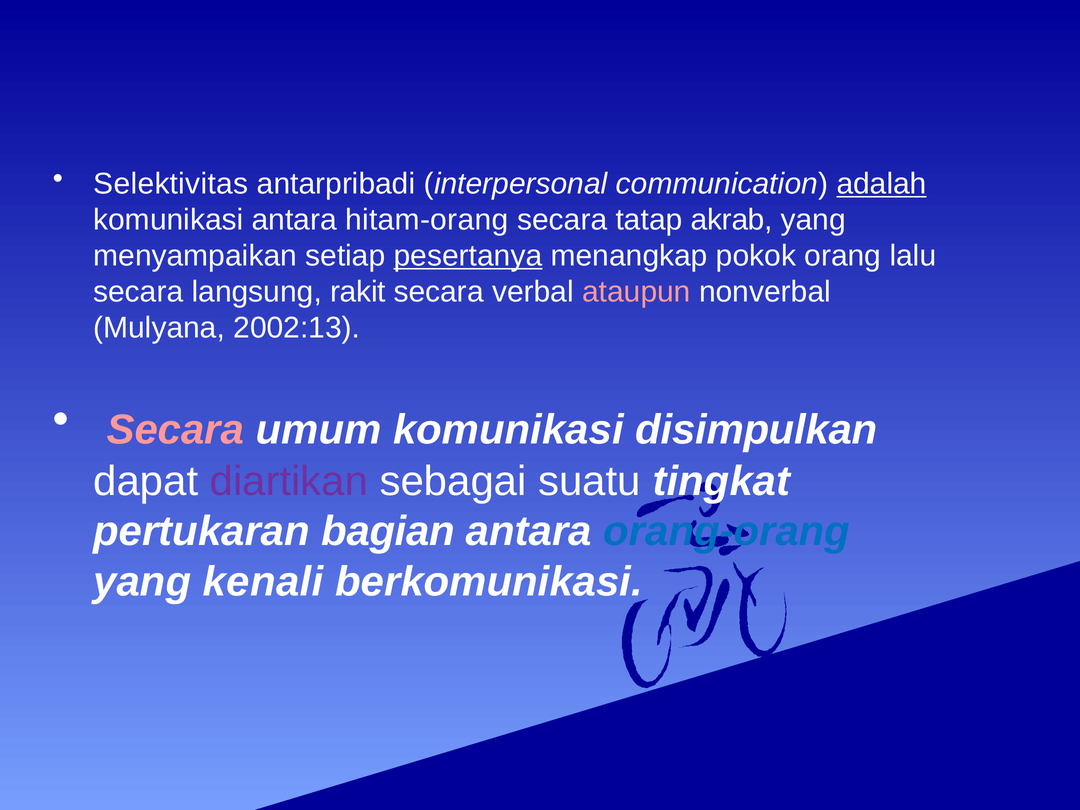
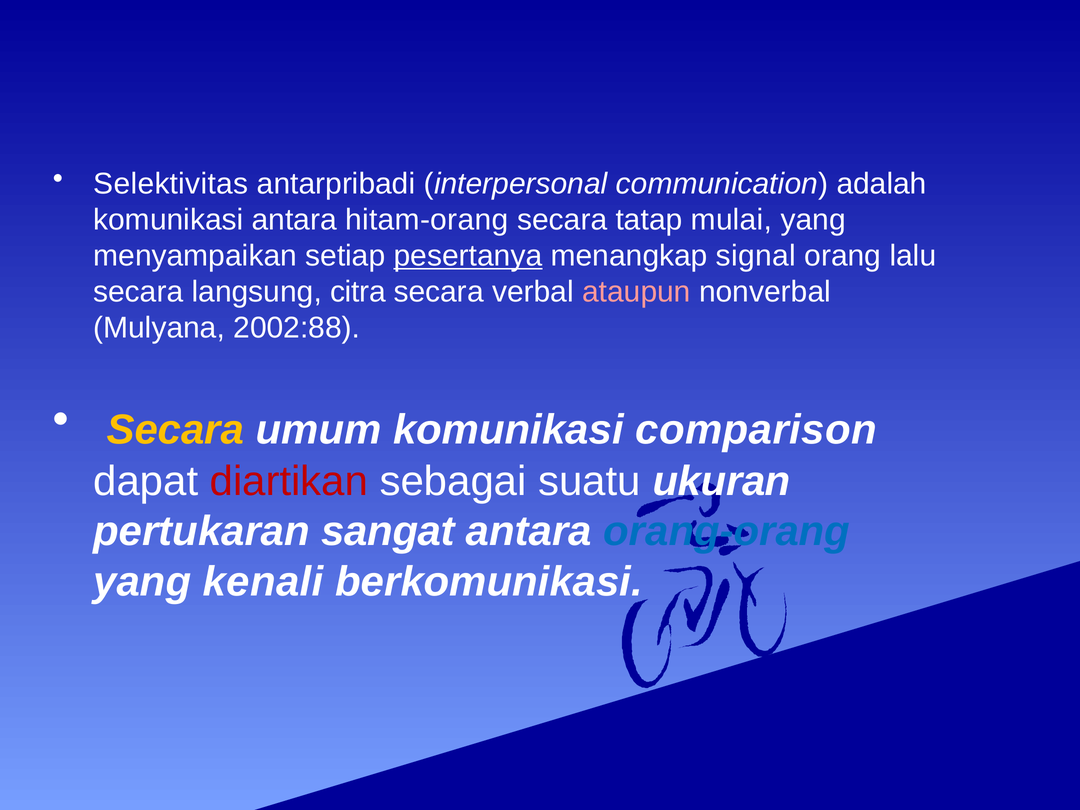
adalah underline: present -> none (882, 184)
akrab: akrab -> mulai (731, 220)
pokok: pokok -> signal (756, 256)
rakit: rakit -> citra (358, 292)
2002:13: 2002:13 -> 2002:88 (297, 328)
Secara colour: pink -> yellow (175, 430)
disimpulkan: disimpulkan -> comparison (756, 430)
diartikan colour: purple -> red (289, 481)
tingkat: tingkat -> ukuran (722, 481)
bagian: bagian -> sangat (388, 532)
